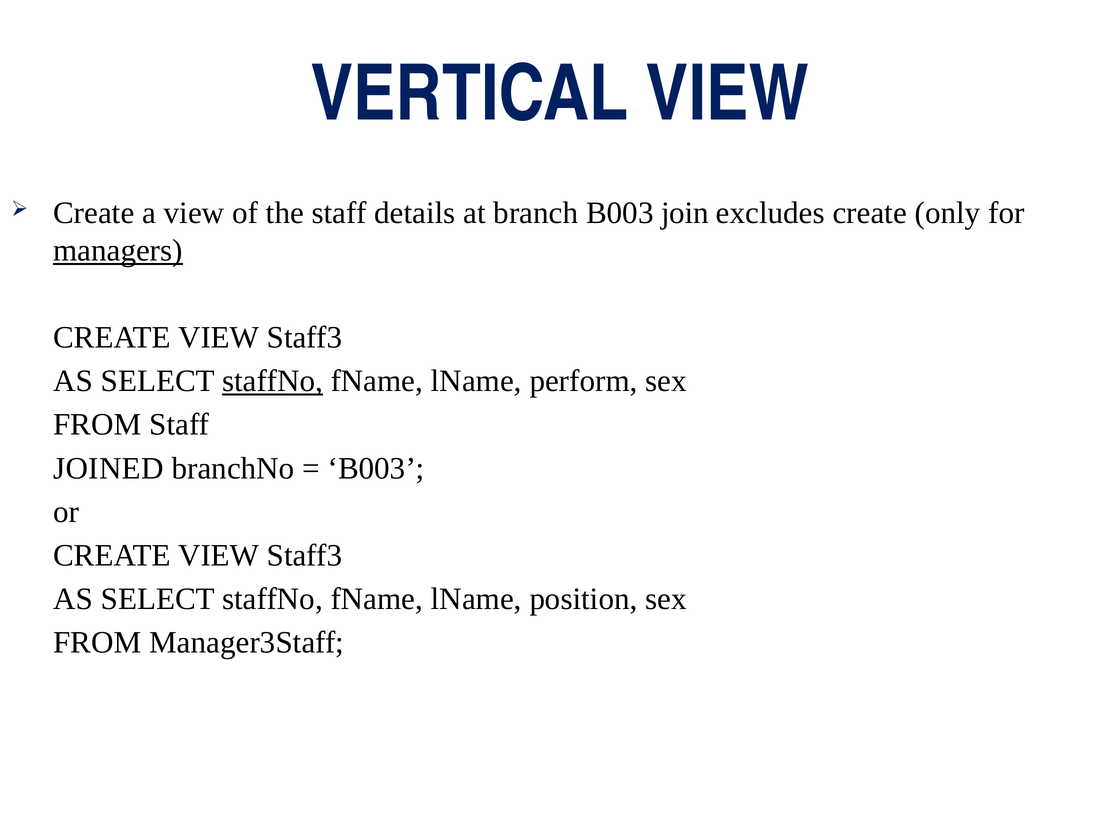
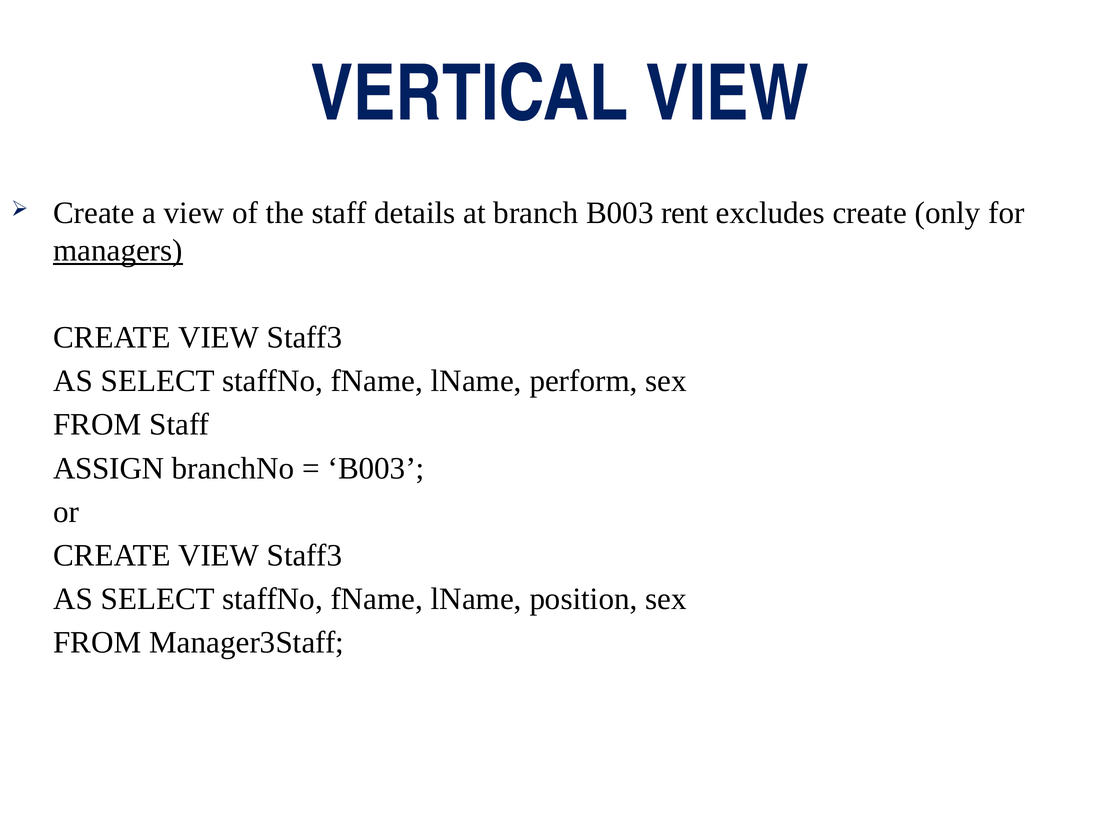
join: join -> rent (685, 213)
staffNo underline: present -> none (273, 381)
JOINED: JOINED -> ASSIGN (109, 468)
